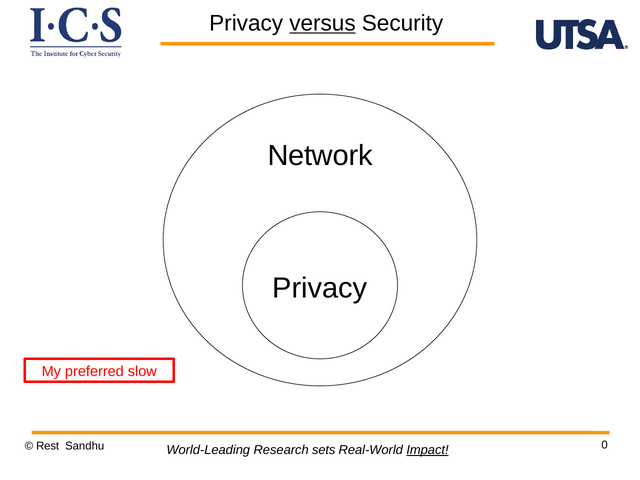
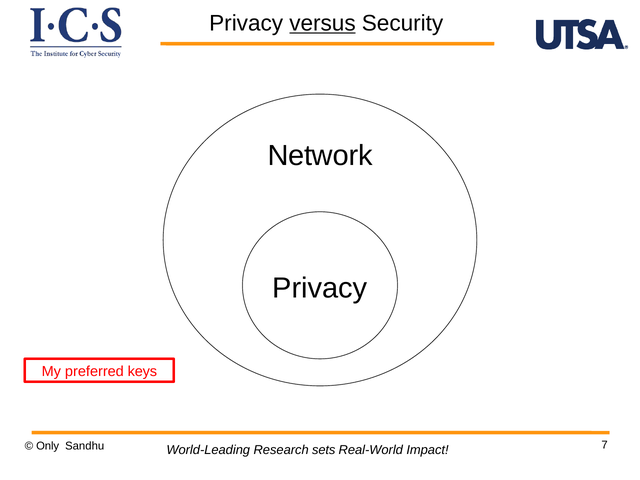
slow: slow -> keys (142, 371)
Rest: Rest -> Only (48, 446)
0: 0 -> 7 (605, 445)
Impact underline: present -> none (428, 450)
